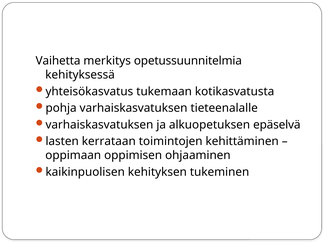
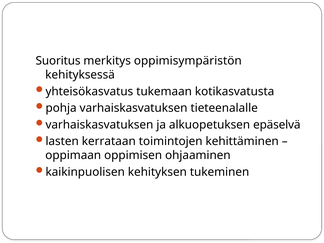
Vaihetta: Vaihetta -> Suoritus (58, 61)
opetussuunnitelmia: opetussuunnitelmia -> oppimisympäristön (188, 61)
